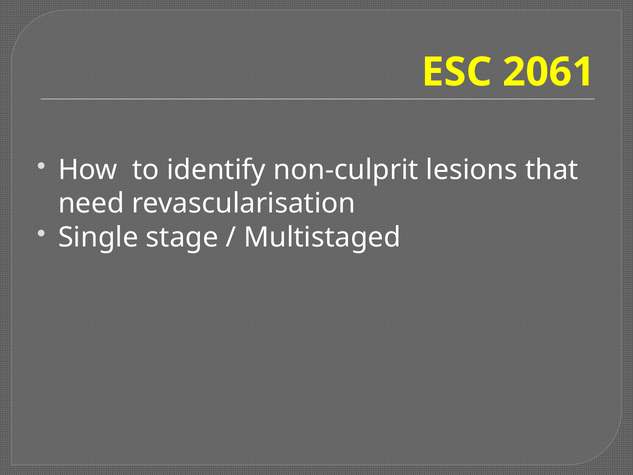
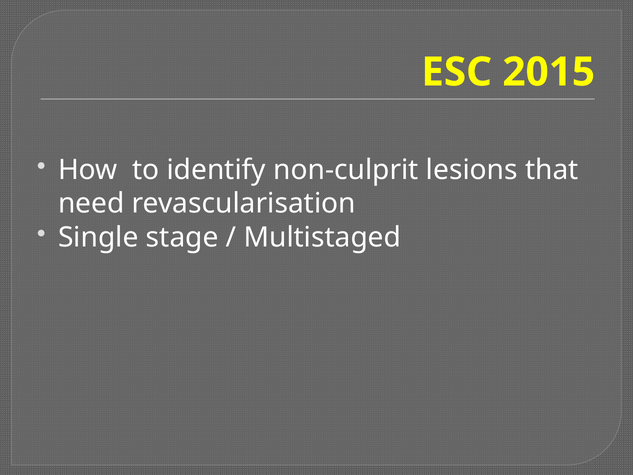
2061: 2061 -> 2015 (549, 72)
